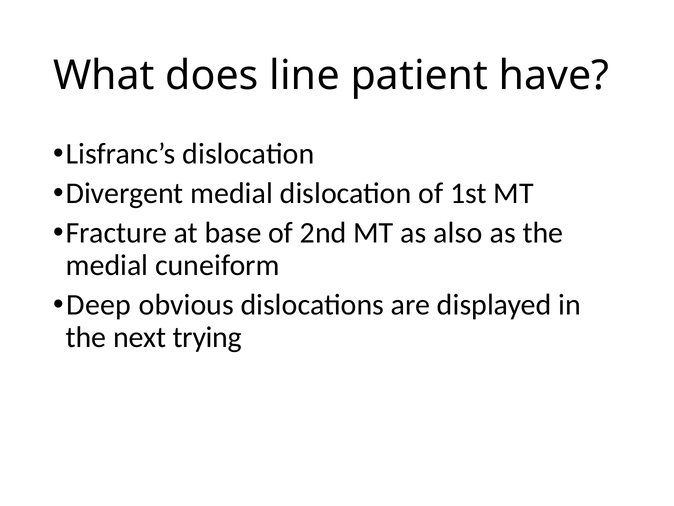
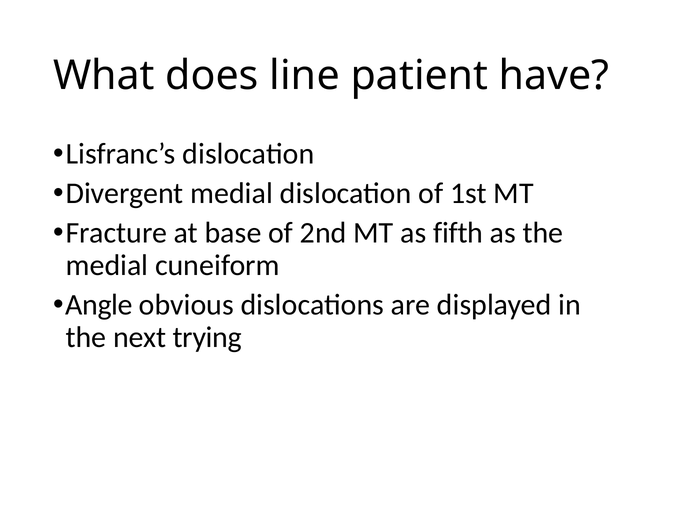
also: also -> fifth (458, 233)
Deep: Deep -> Angle (99, 305)
